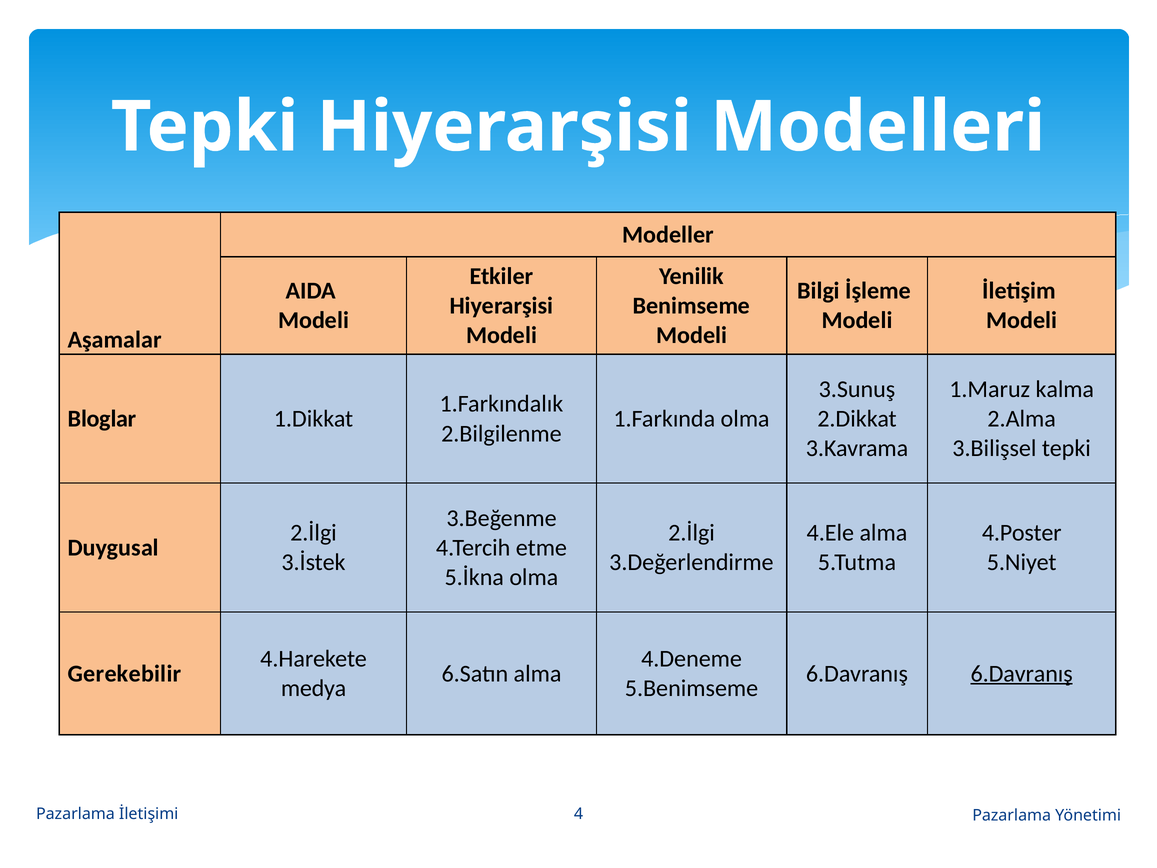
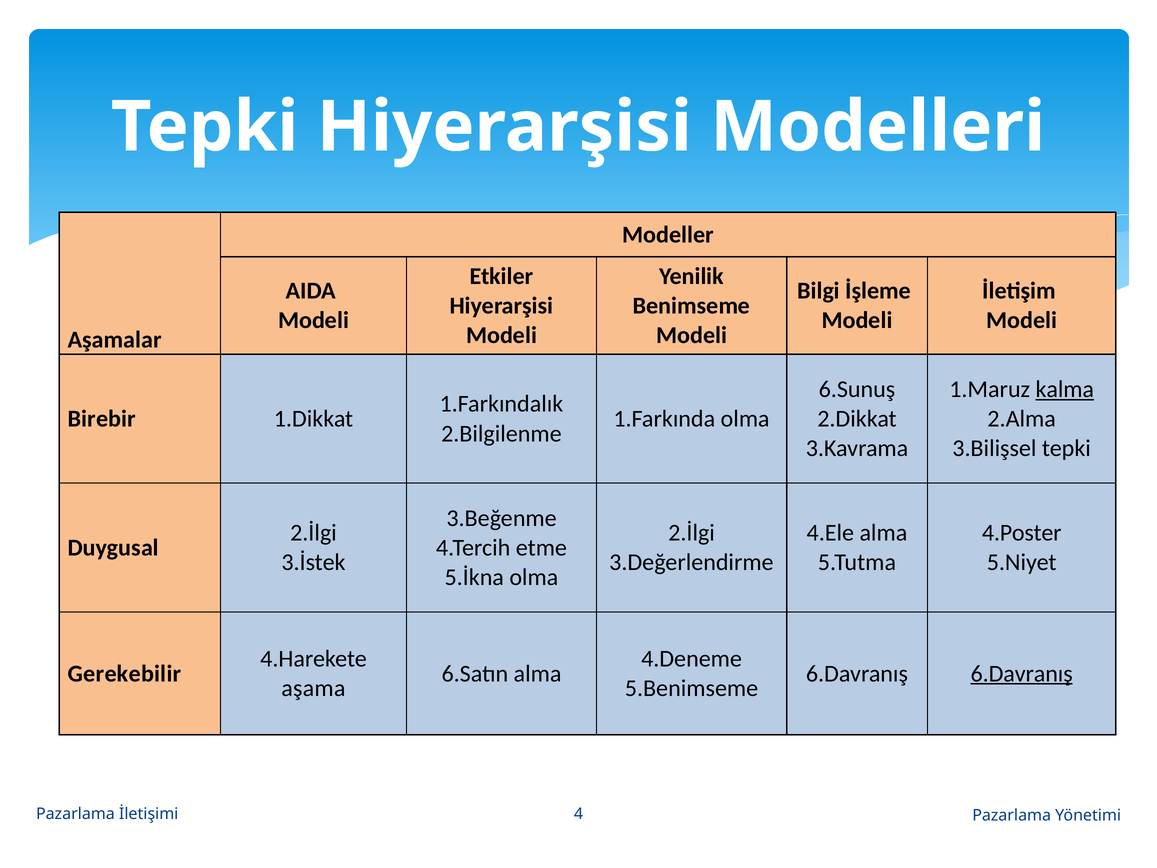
3.Sunuş: 3.Sunuş -> 6.Sunuş (857, 389)
kalma underline: none -> present (1065, 389)
Bloglar: Bloglar -> Birebir (102, 419)
medya: medya -> aşama (313, 688)
